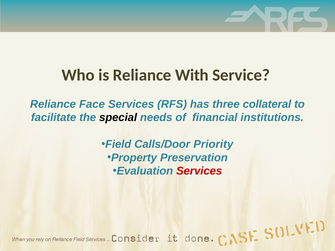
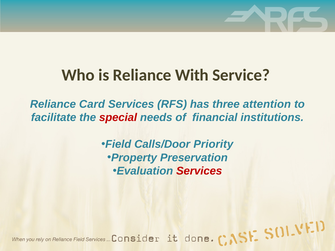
Face: Face -> Card (92, 104)
collateral: collateral -> attention (267, 104)
special colour: black -> red (118, 118)
